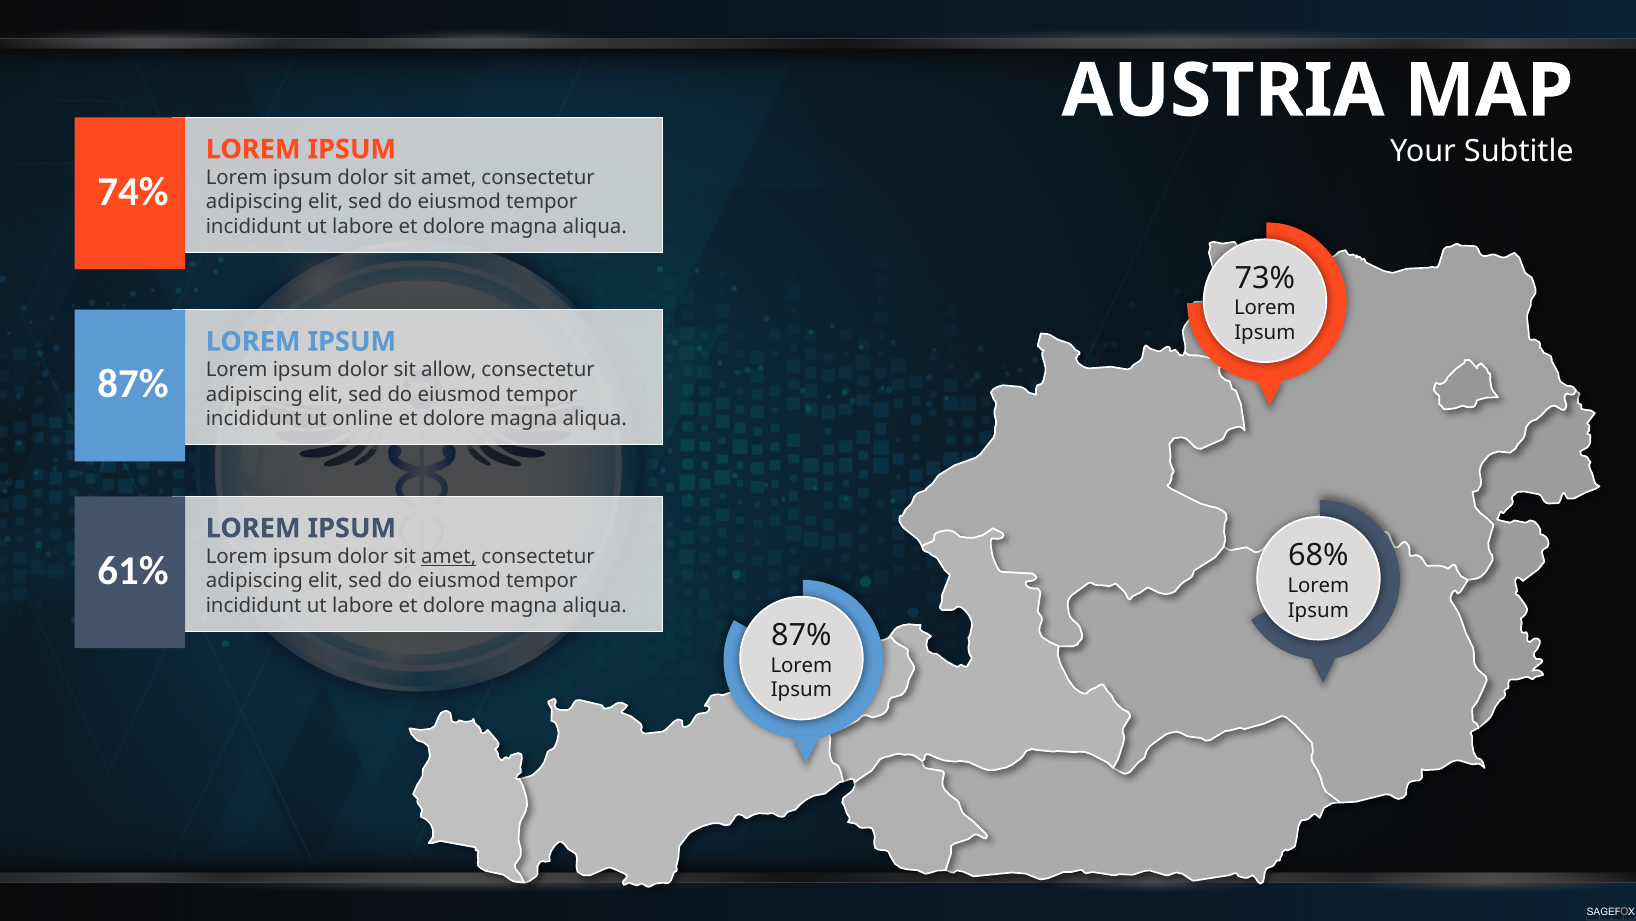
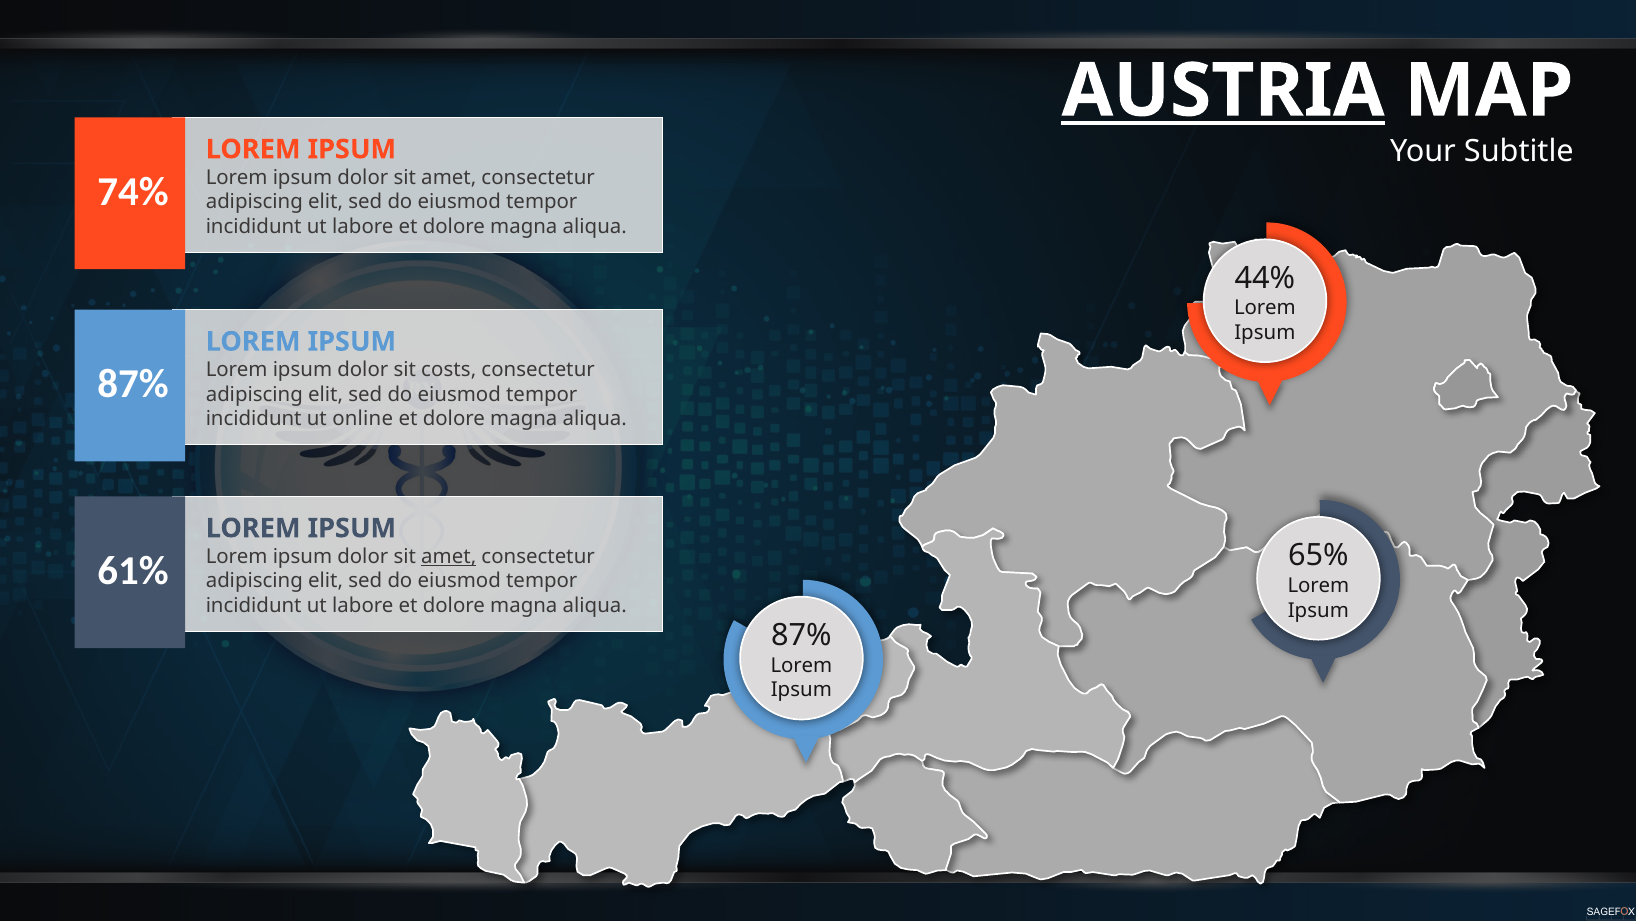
AUSTRIA underline: none -> present (1223, 91)
73%: 73% -> 44% (1265, 278)
allow: allow -> costs (449, 370)
68%: 68% -> 65% (1318, 555)
